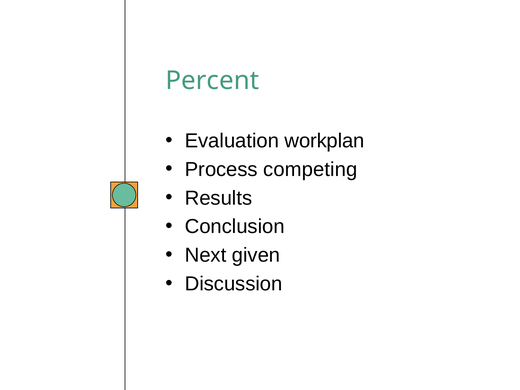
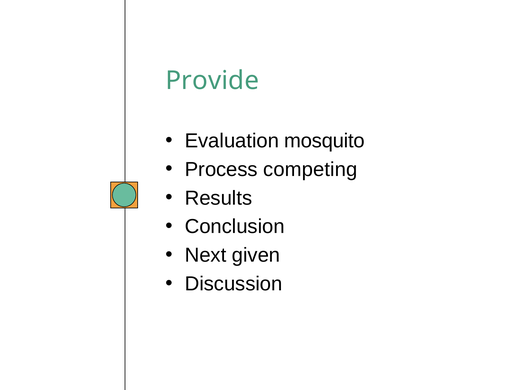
Percent: Percent -> Provide (212, 80)
workplan: workplan -> mosquito (325, 141)
